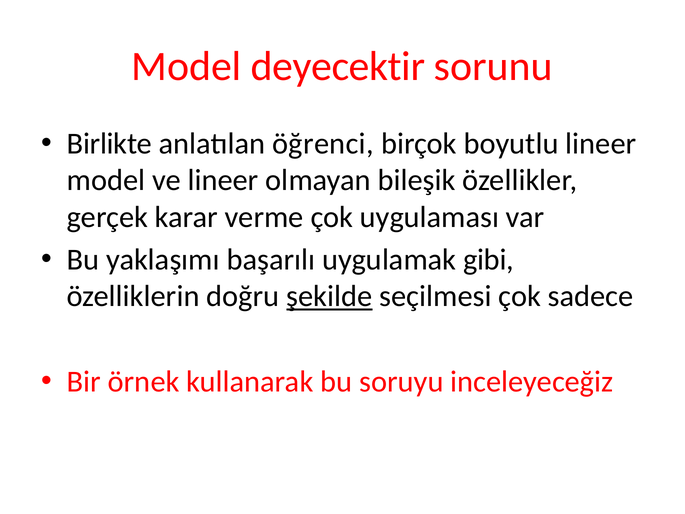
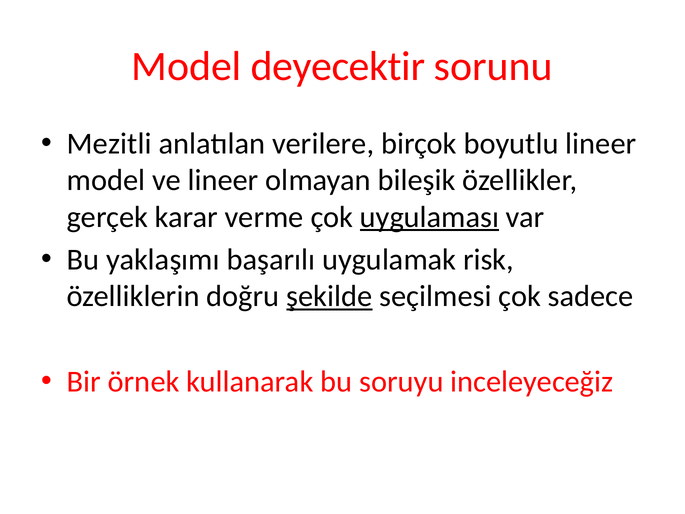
Birlikte: Birlikte -> Mezitli (109, 144)
öğrenci: öğrenci -> verilere (323, 144)
uygulaması underline: none -> present (429, 217)
gibi: gibi -> risk (488, 260)
